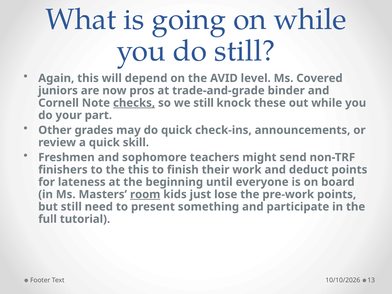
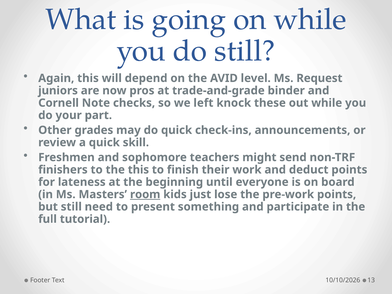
Covered: Covered -> Request (319, 78)
checks underline: present -> none (134, 103)
we still: still -> left (203, 103)
